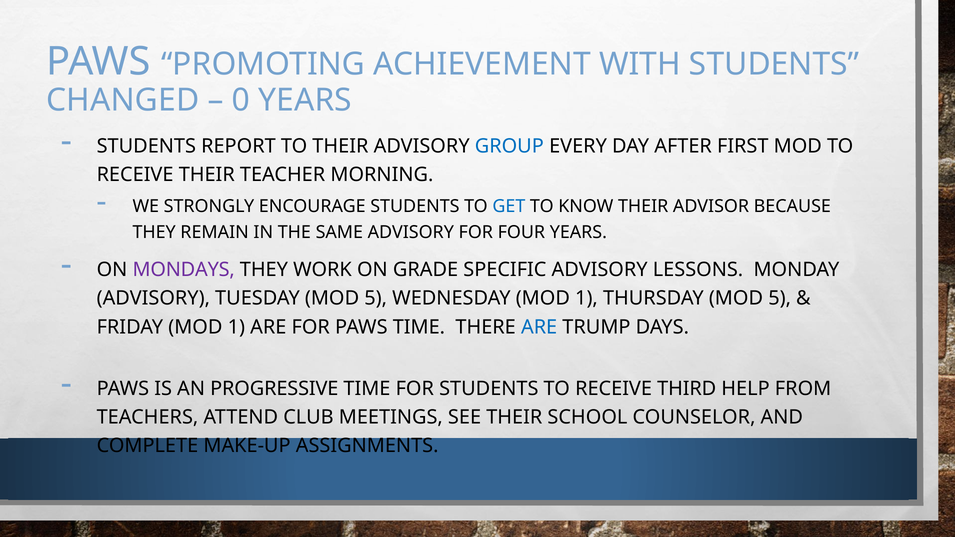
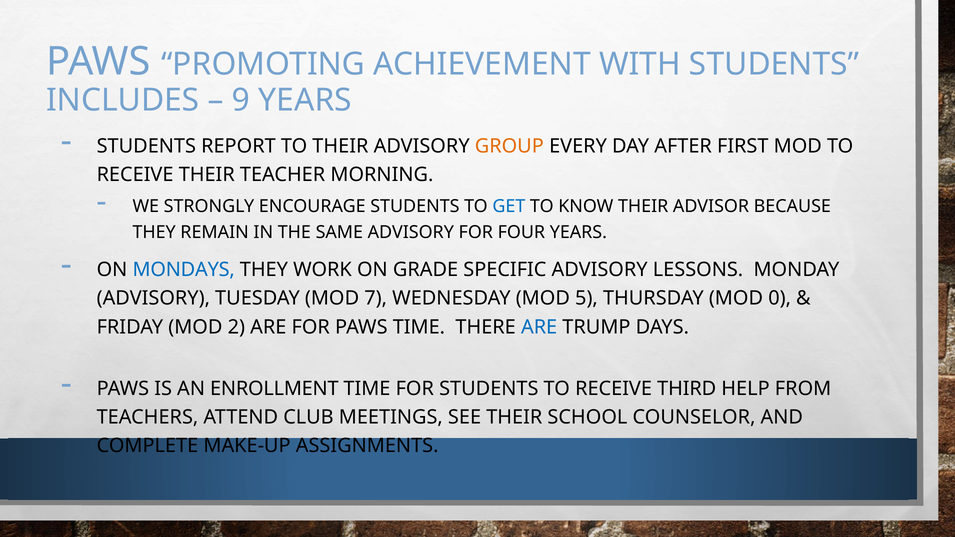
CHANGED: CHANGED -> INCLUDES (123, 100)
0: 0 -> 9 (241, 100)
GROUP colour: blue -> orange (509, 146)
MONDAYS colour: purple -> blue (184, 270)
TUESDAY MOD 5: 5 -> 7 (376, 299)
WEDNESDAY MOD 1: 1 -> 5 (586, 299)
THURSDAY MOD 5: 5 -> 0 (780, 299)
FRIDAY MOD 1: 1 -> 2 (236, 327)
PROGRESSIVE: PROGRESSIVE -> ENROLLMENT (274, 389)
